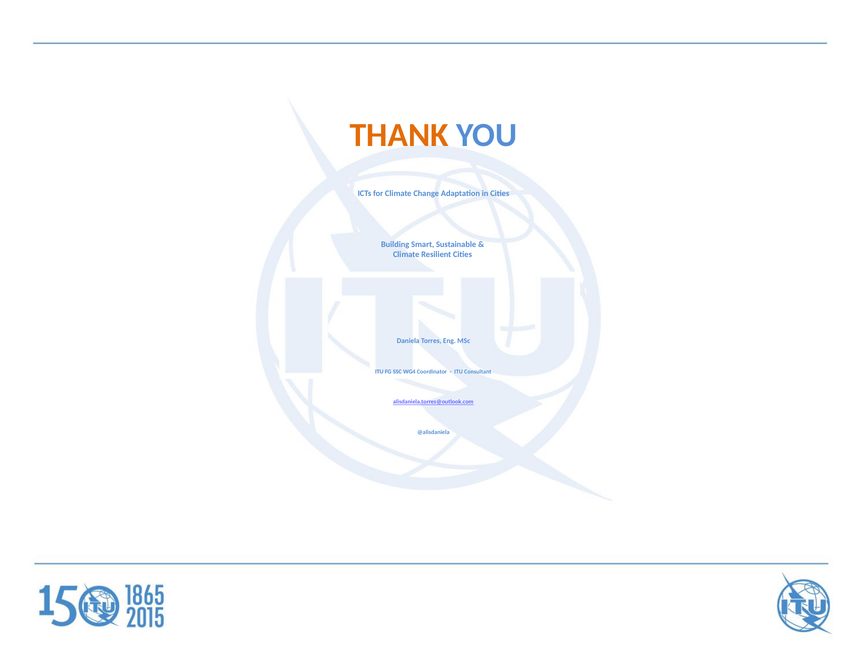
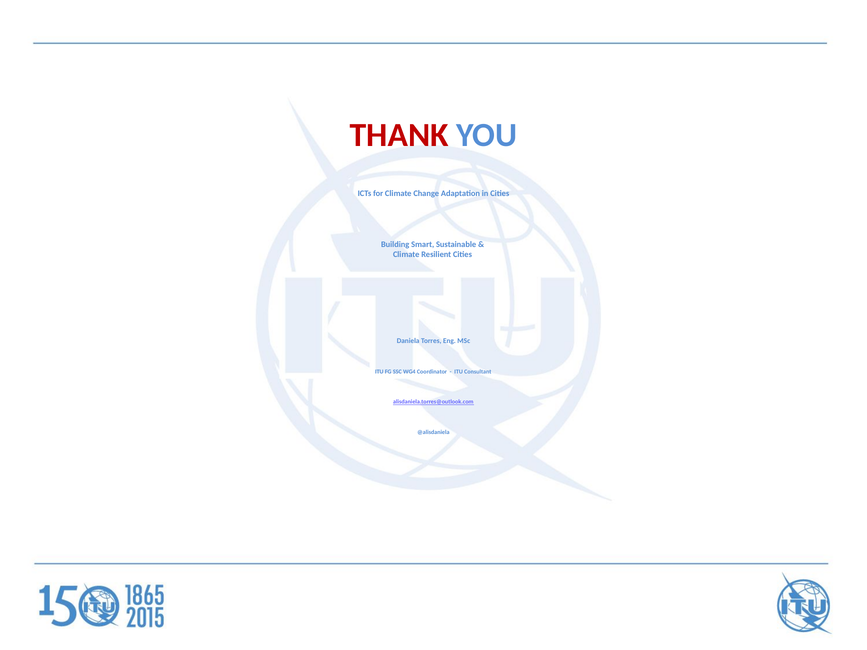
THANK colour: orange -> red (399, 135)
